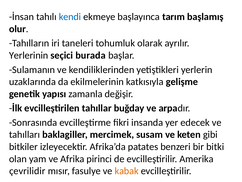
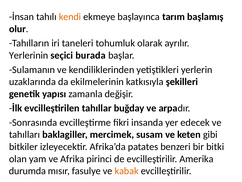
kendi colour: blue -> orange (70, 17)
gelişme: gelişme -> şekilleri (182, 82)
çevrilidir: çevrilidir -> durumda (27, 171)
